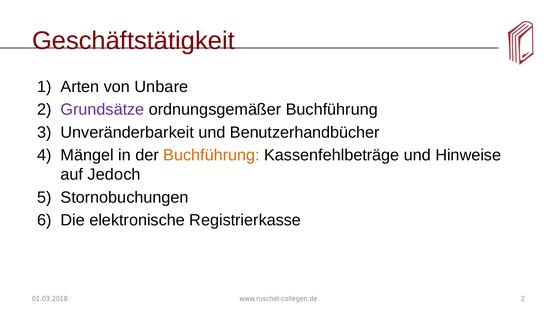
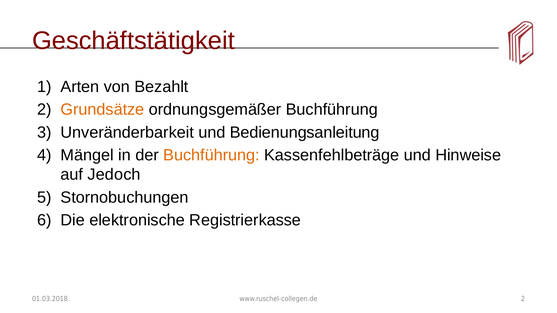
Unbare: Unbare -> Bezahlt (161, 87)
Grundsätze colour: purple -> orange (102, 110)
Benutzerhandbücher: Benutzerhandbücher -> Bedienungsanleitung (305, 133)
